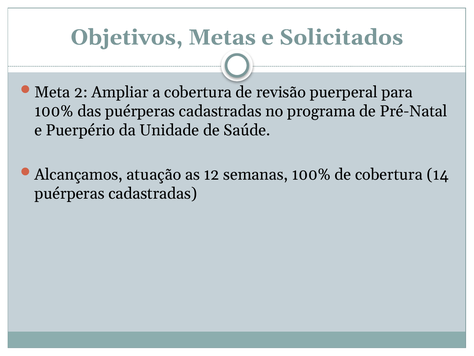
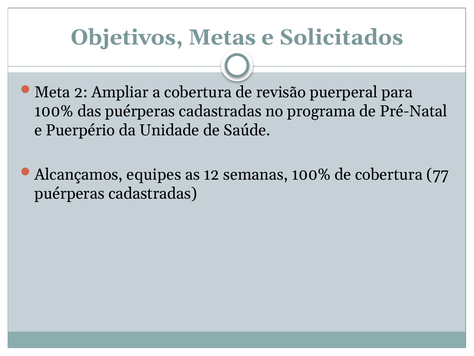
atuação: atuação -> equipes (154, 174)
14: 14 -> 77 (438, 174)
